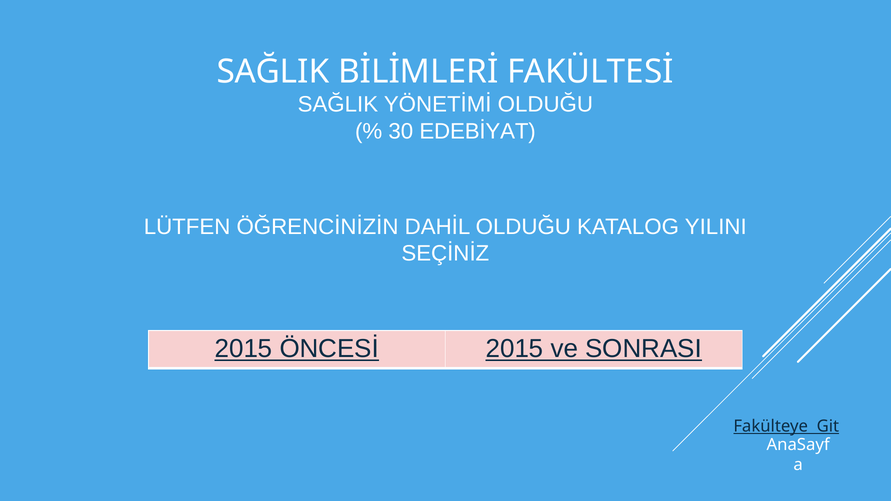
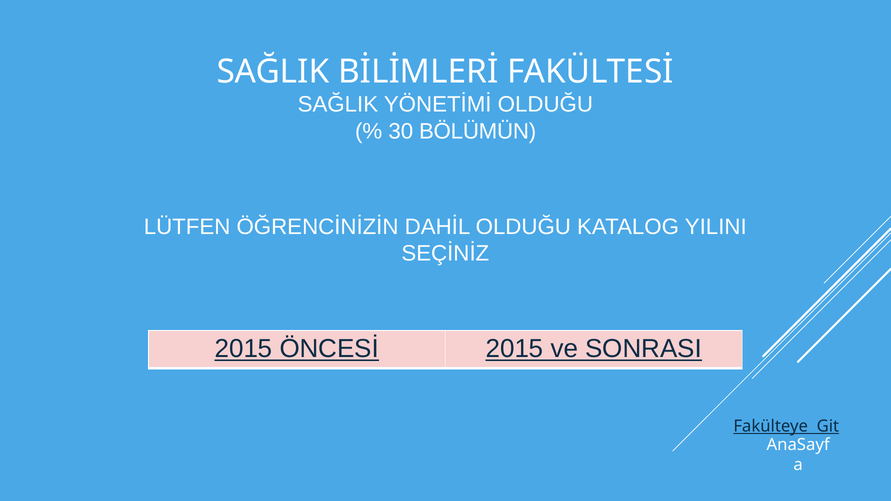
EDEBİYAT: EDEBİYAT -> BÖLÜMÜN (478, 131)
